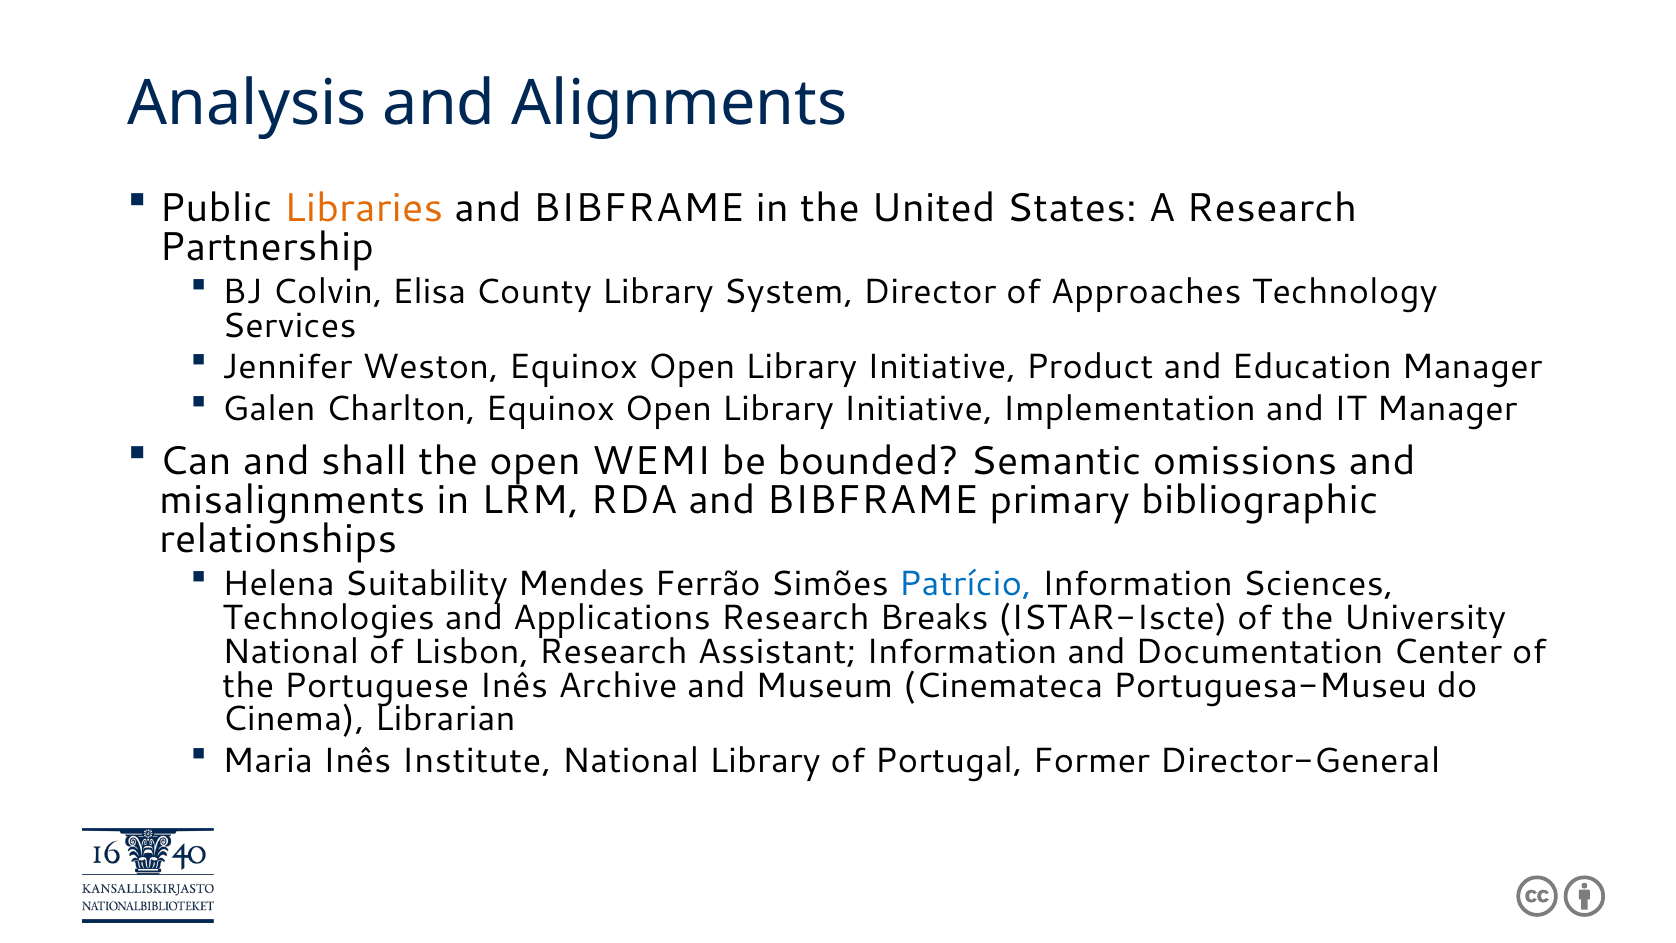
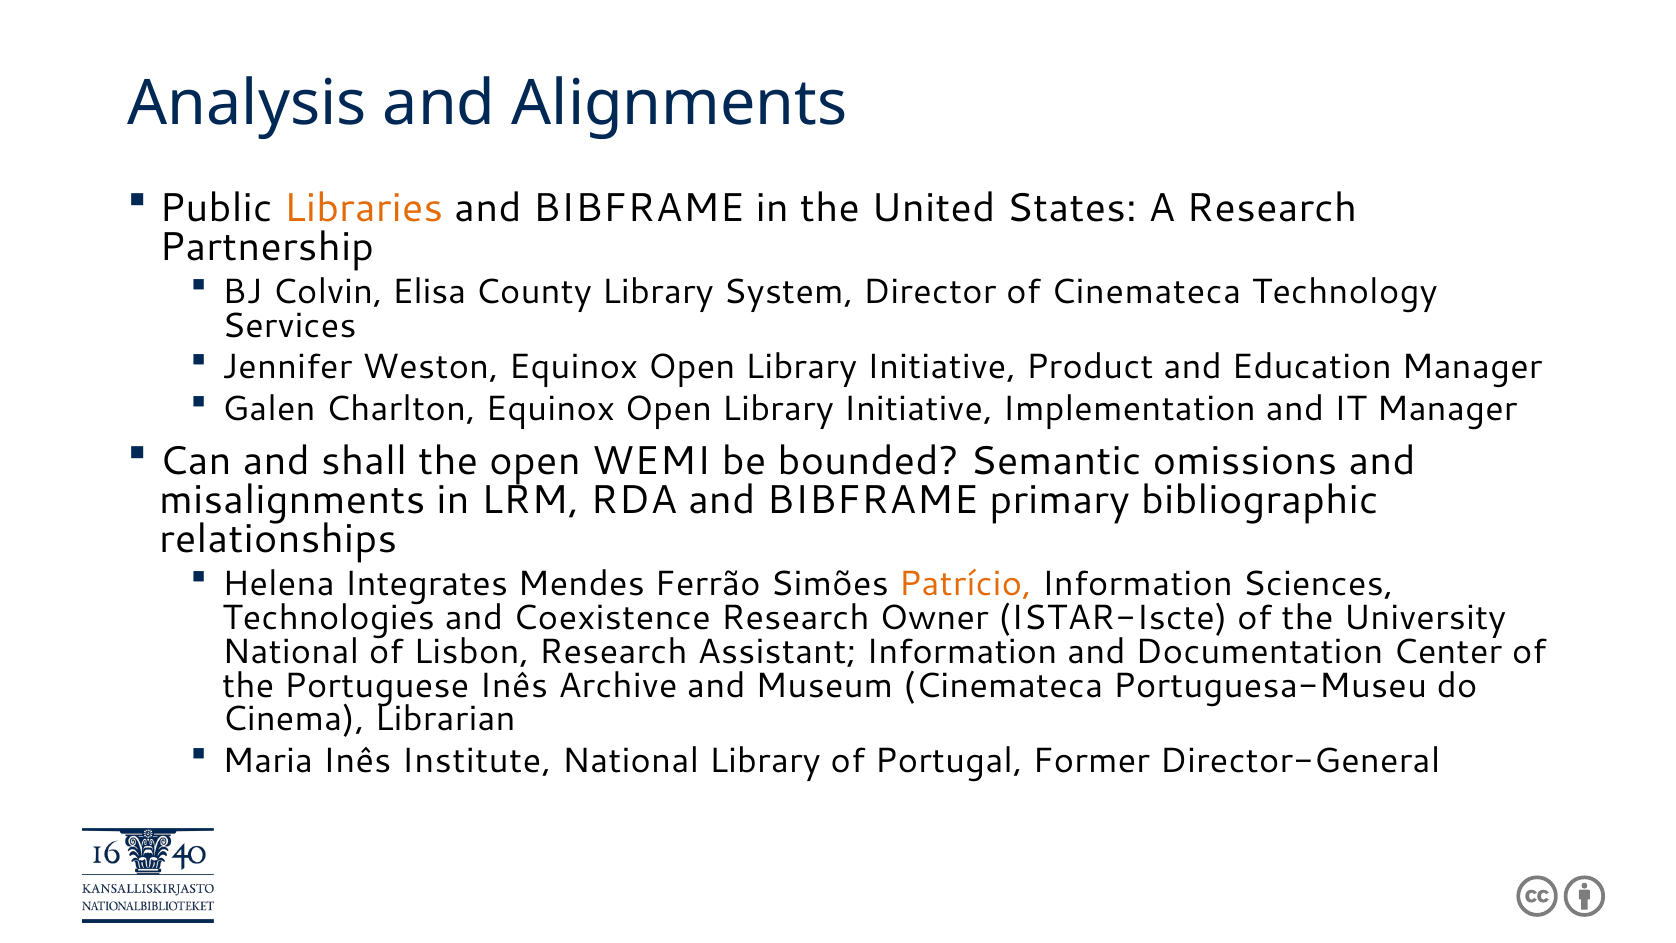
of Approaches: Approaches -> Cinemateca (1146, 292)
Suitability: Suitability -> Integrates (426, 583)
Patrício colour: blue -> orange (965, 583)
Applications: Applications -> Coexistence (612, 617)
Breaks: Breaks -> Owner (934, 617)
